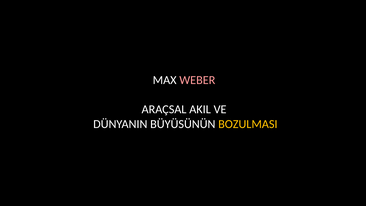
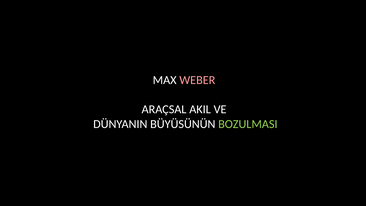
BOZULMASI colour: yellow -> light green (248, 124)
